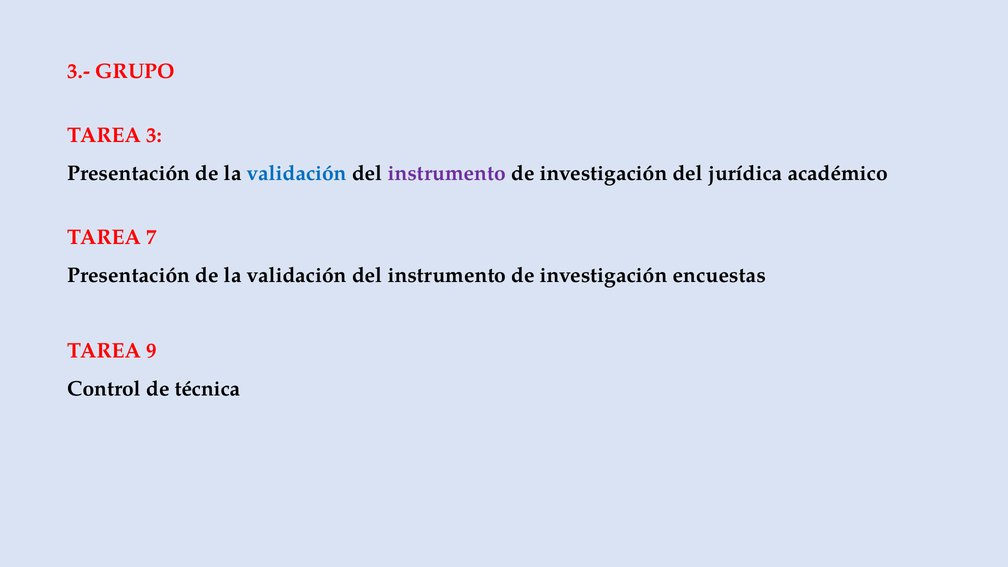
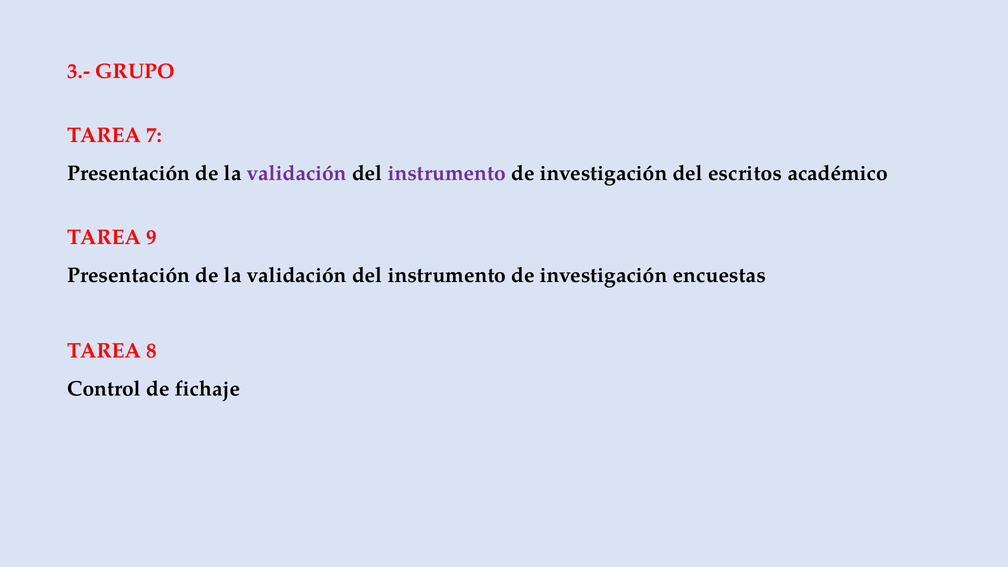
3: 3 -> 7 (154, 135)
validación colour: blue -> purple (297, 173)
jurídica: jurídica -> escritos (745, 173)
7: 7 -> 9 (152, 237)
9: 9 -> 8 (152, 351)
técnica: técnica -> fichaje (207, 389)
